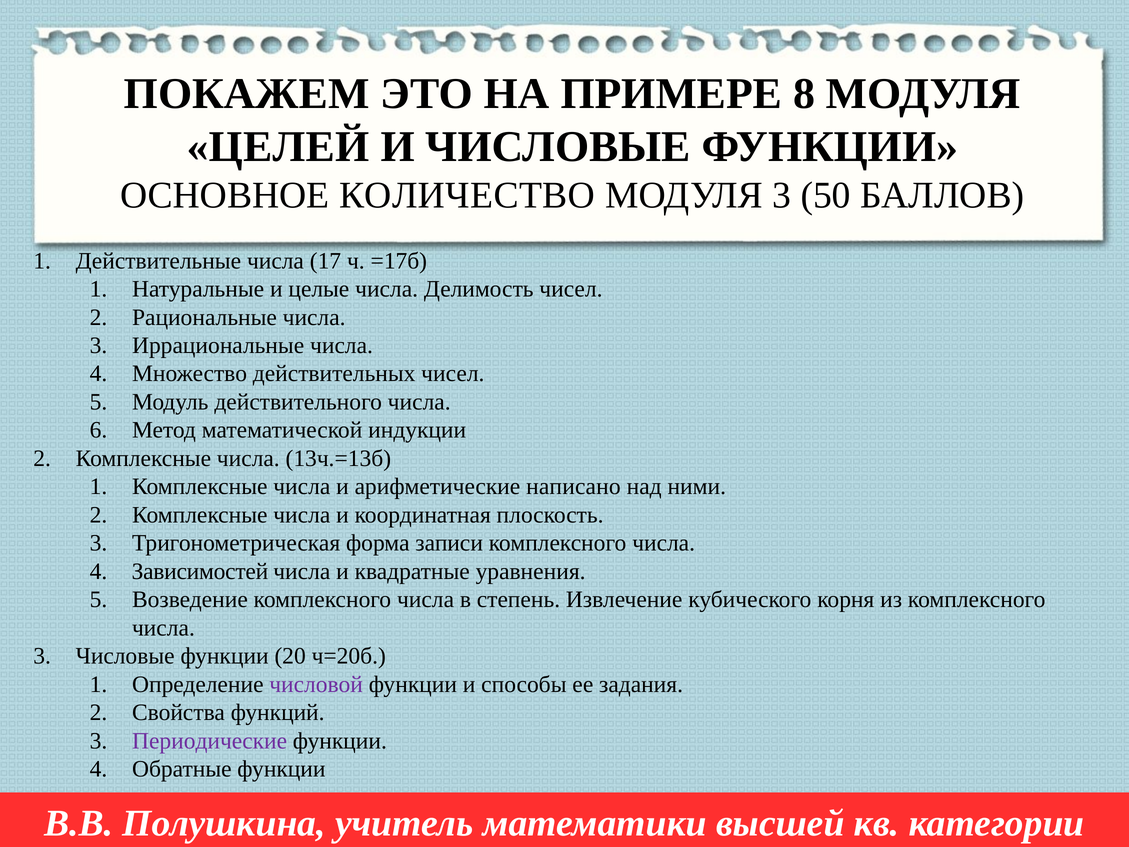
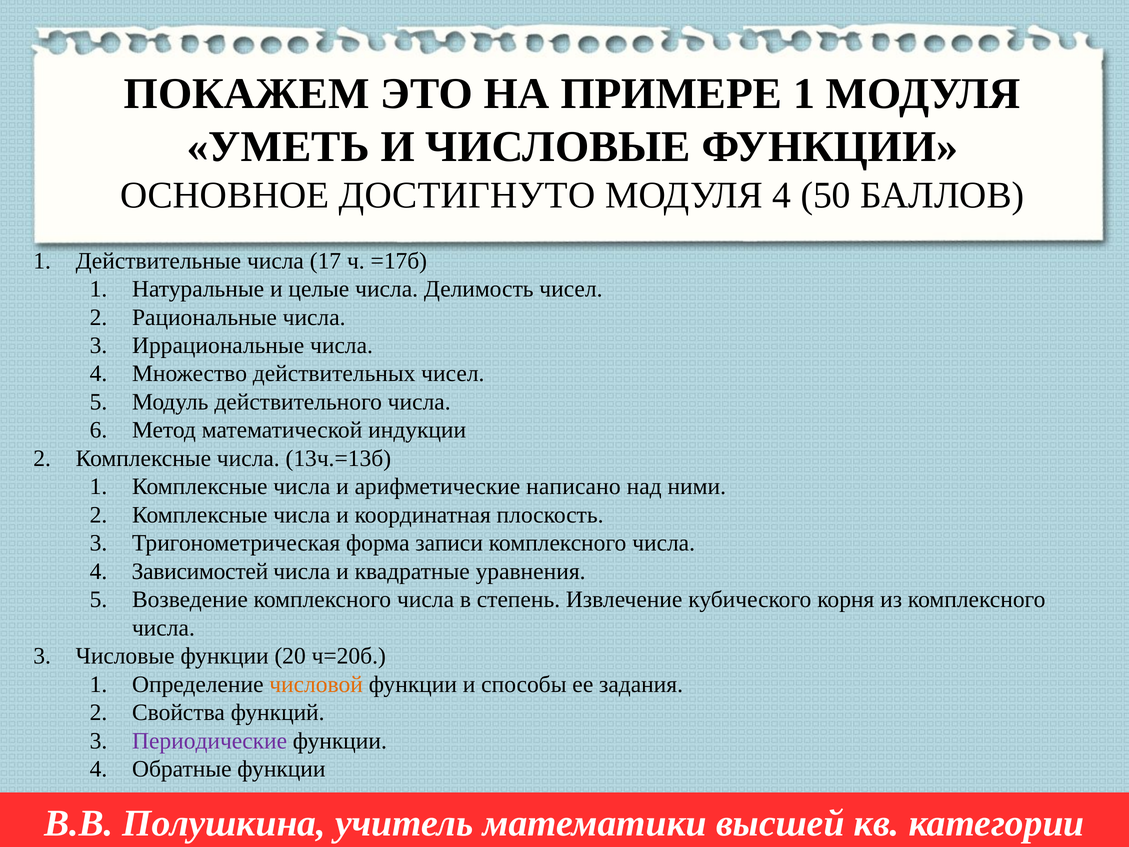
ПРИМЕРЕ 8: 8 -> 1 (804, 94)
ЦЕЛЕЙ: ЦЕЛЕЙ -> УМЕТЬ (278, 147)
КОЛИЧЕСТВО: КОЛИЧЕСТВО -> ДОСТИГНУТО (467, 195)
МОДУЛЯ 3: 3 -> 4 (782, 195)
числовой colour: purple -> orange (316, 684)
